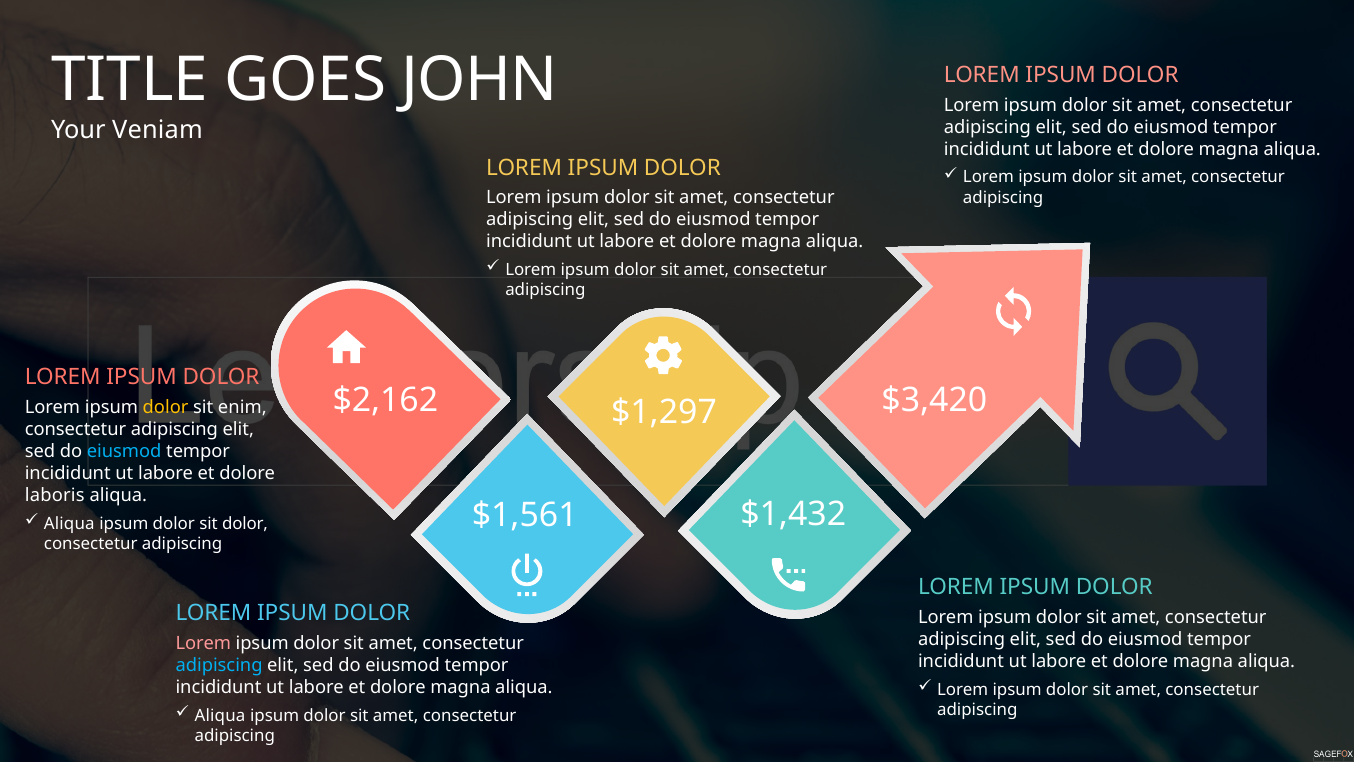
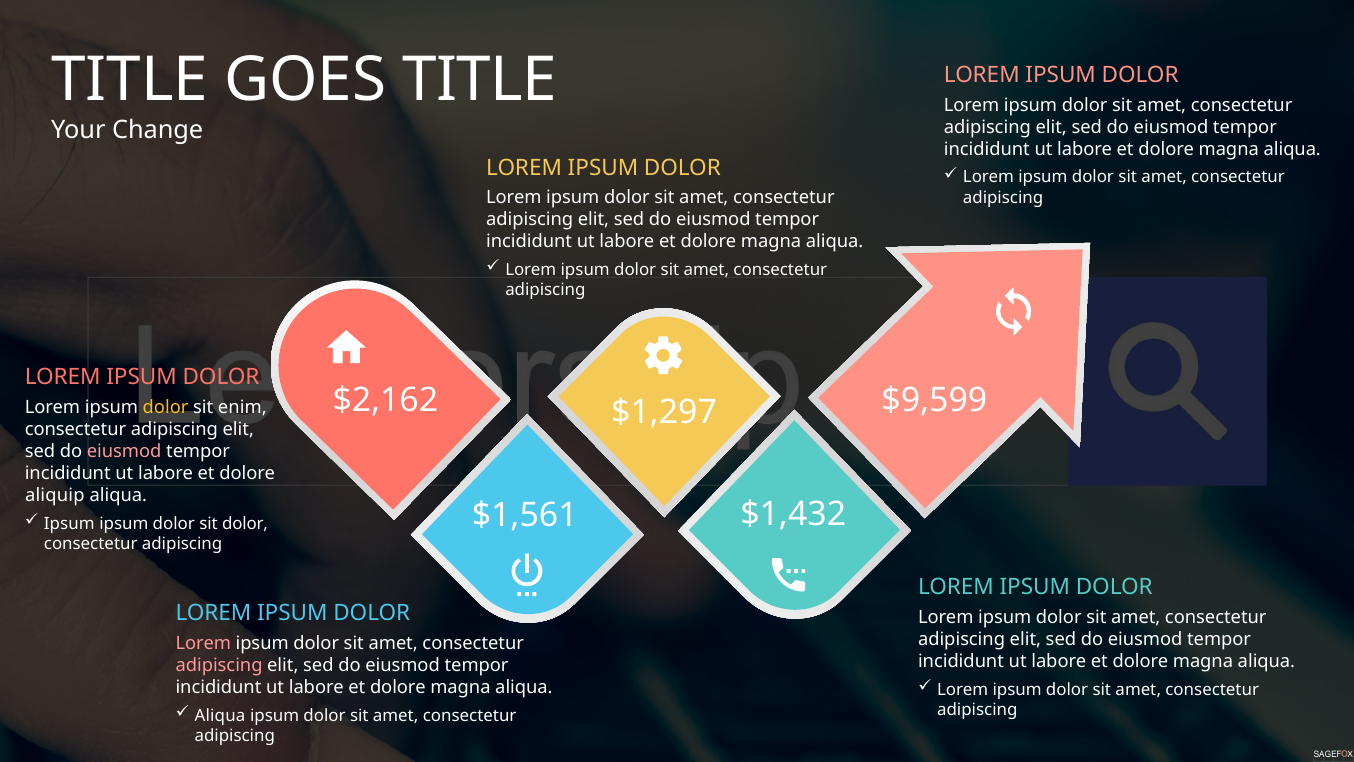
GOES JOHN: JOHN -> TITLE (480, 80)
Veniam: Veniam -> Change (158, 130)
$3,420: $3,420 -> $9,599 (934, 400)
eiusmod colour: light blue -> pink (124, 451)
laboris: laboris -> aliquip (55, 495)
Aliqua: Aliqua -> Ipsum (69, 523)
adipiscing colour: light blue -> pink (219, 665)
